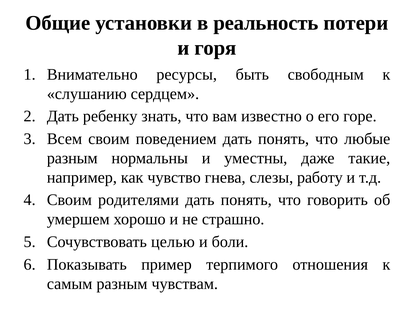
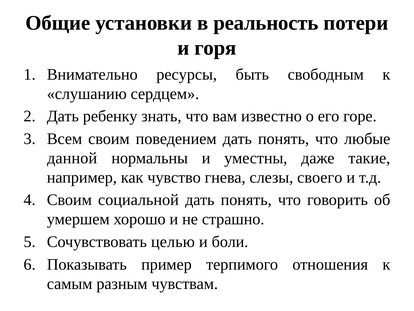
разным: разным -> данной (72, 158)
работу: работу -> своего (320, 177)
родителями: родителями -> социальной (138, 200)
